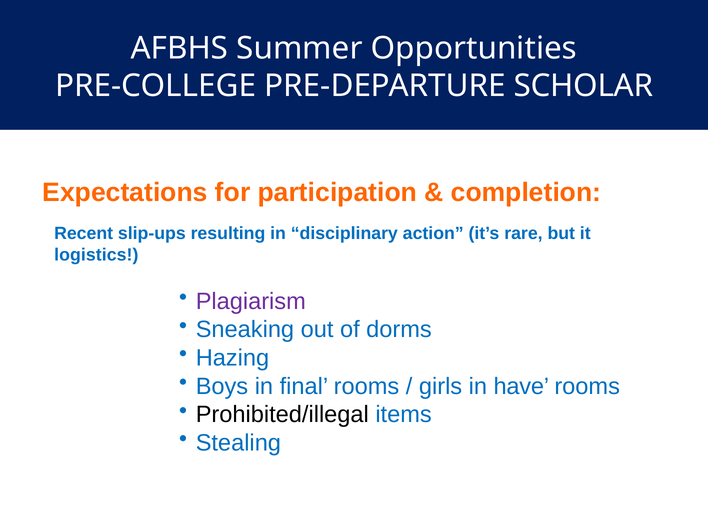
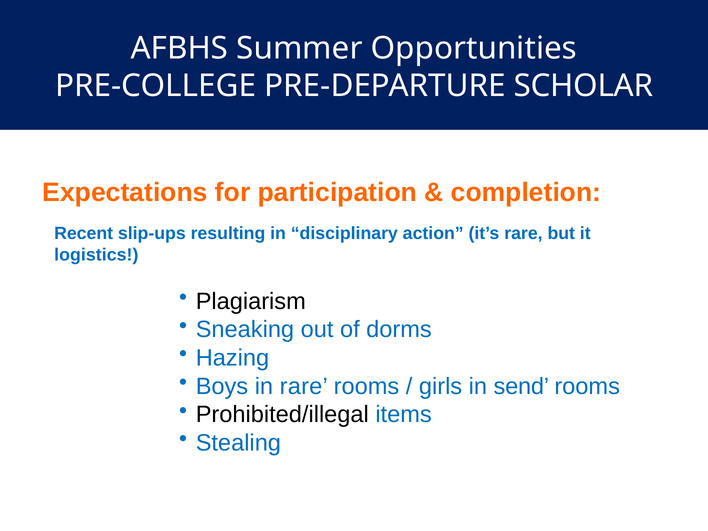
Plagiarism colour: purple -> black (251, 301)
in final: final -> rare (304, 386)
have: have -> send (521, 386)
